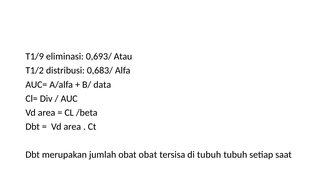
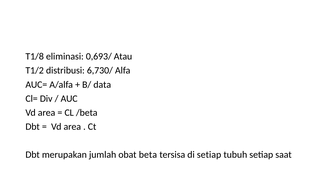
T1/9: T1/9 -> T1/8 (35, 56)
0,683/: 0,683/ -> 6,730/ (100, 70)
obat obat: obat -> beta (148, 154)
di tubuh: tubuh -> setiap (209, 154)
